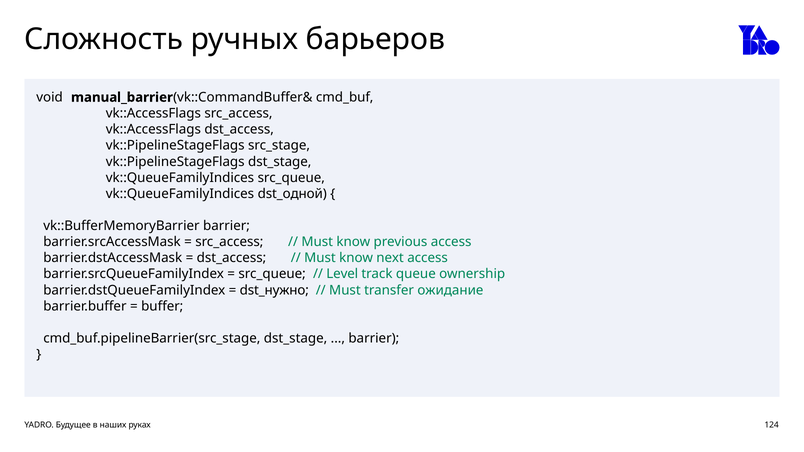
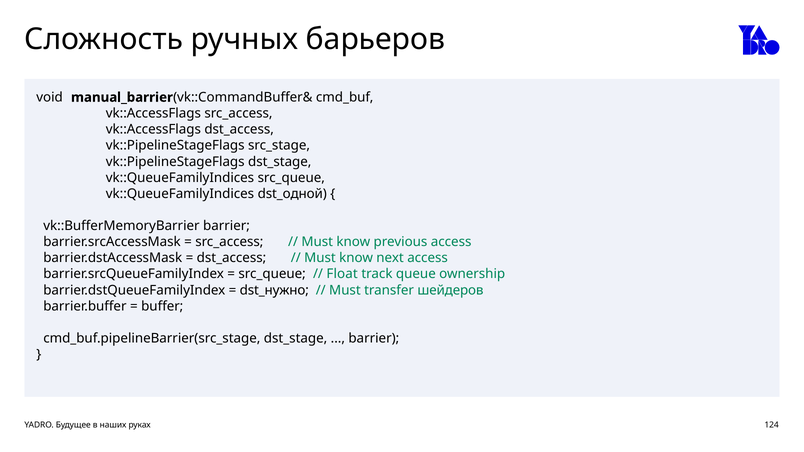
Level: Level -> Float (342, 274)
ожидание: ожидание -> шейдеров (450, 290)
